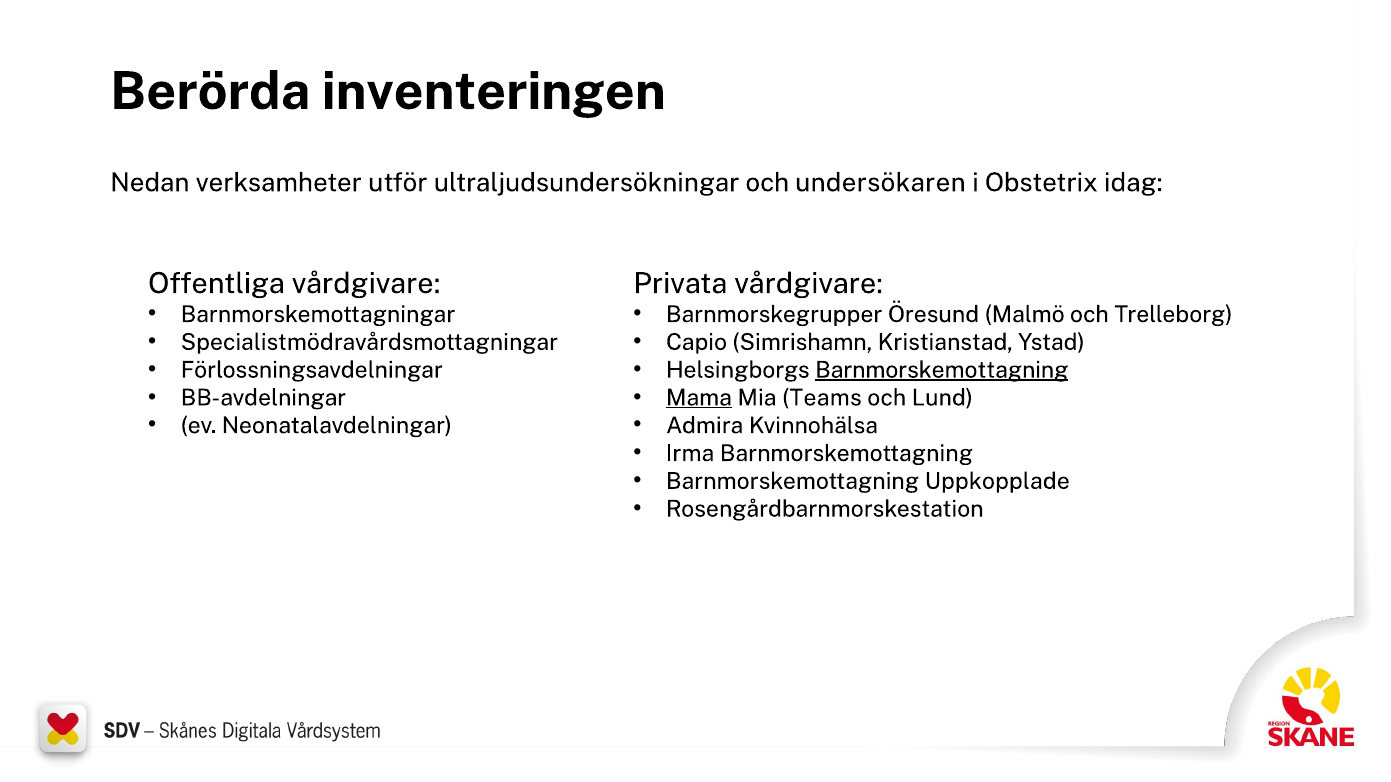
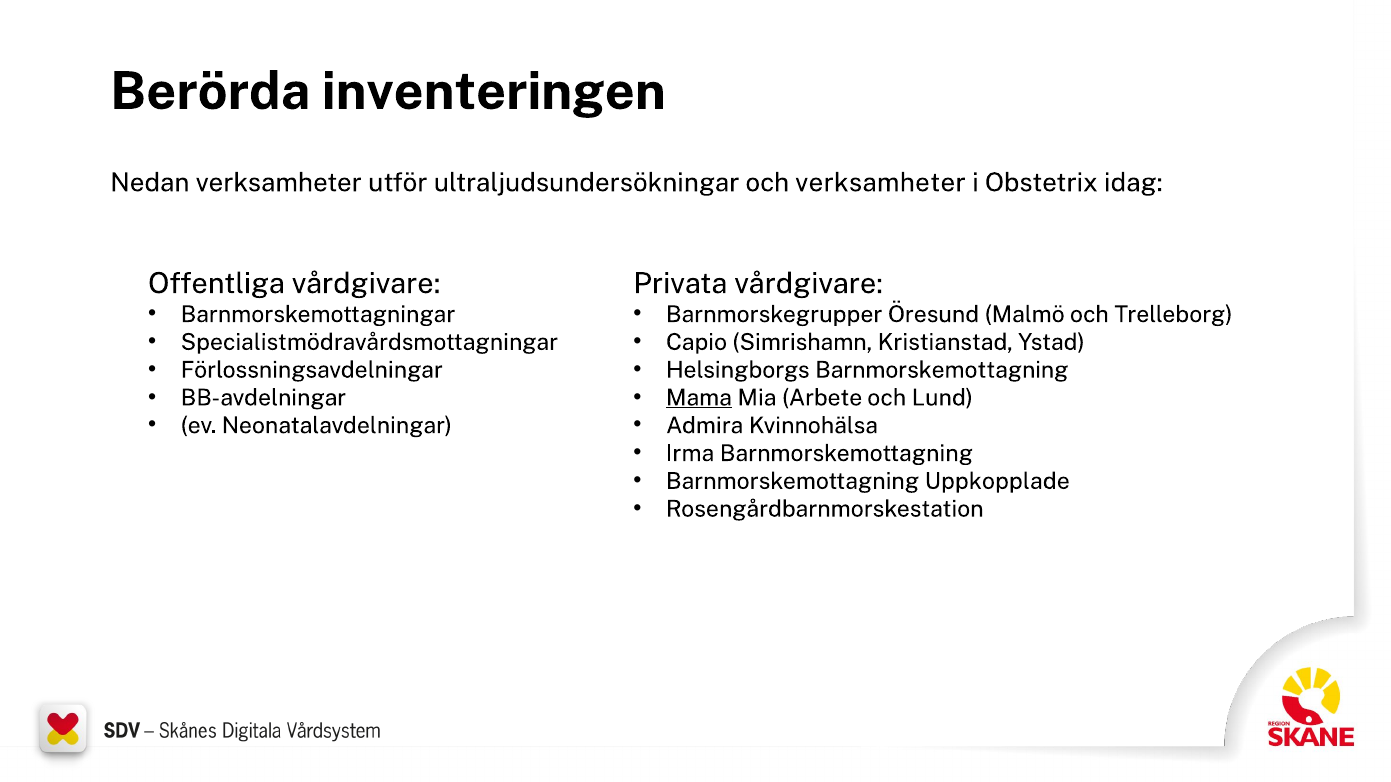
och undersökaren: undersökaren -> verksamheter (880, 183)
Barnmorskemottagning underline: present -> none (942, 370)
Teams: Teams -> Arbete (822, 398)
